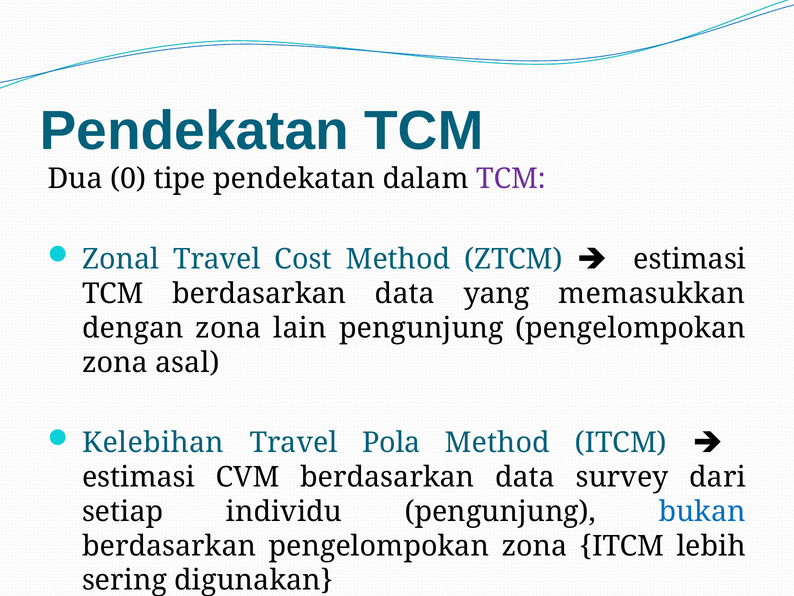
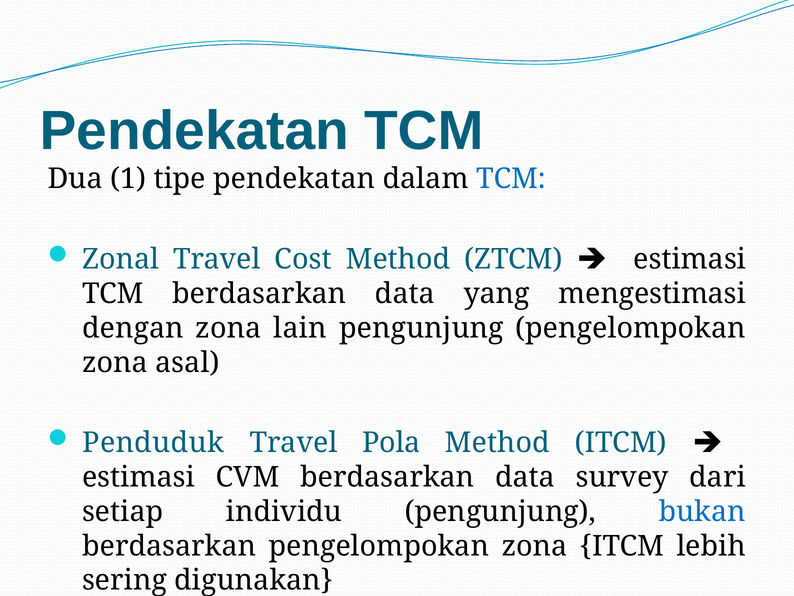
0: 0 -> 1 (128, 179)
TCM colour: purple -> blue (511, 179)
memasukkan: memasukkan -> mengestimasi (652, 293)
Kelebihan: Kelebihan -> Penduduk (153, 442)
